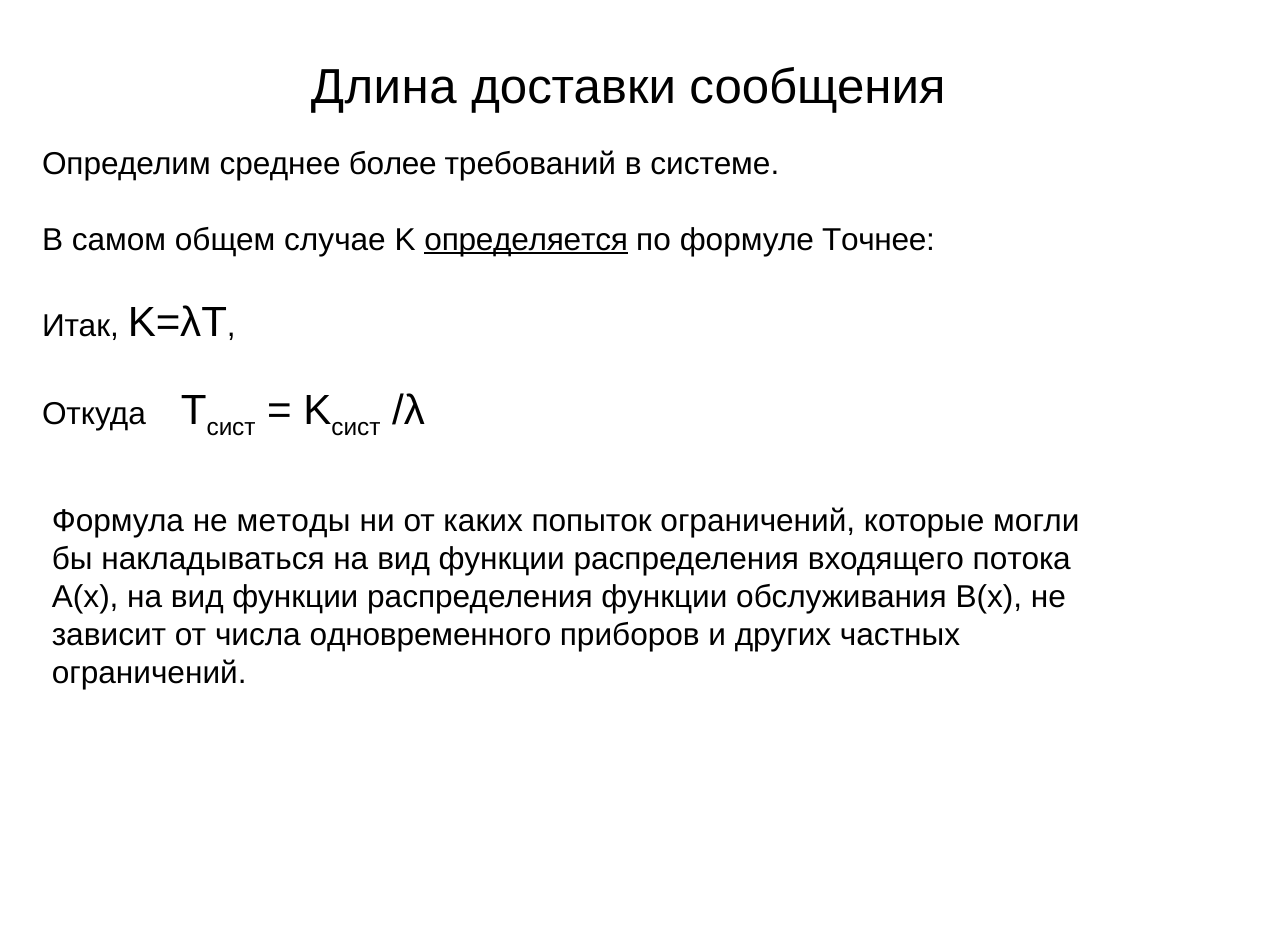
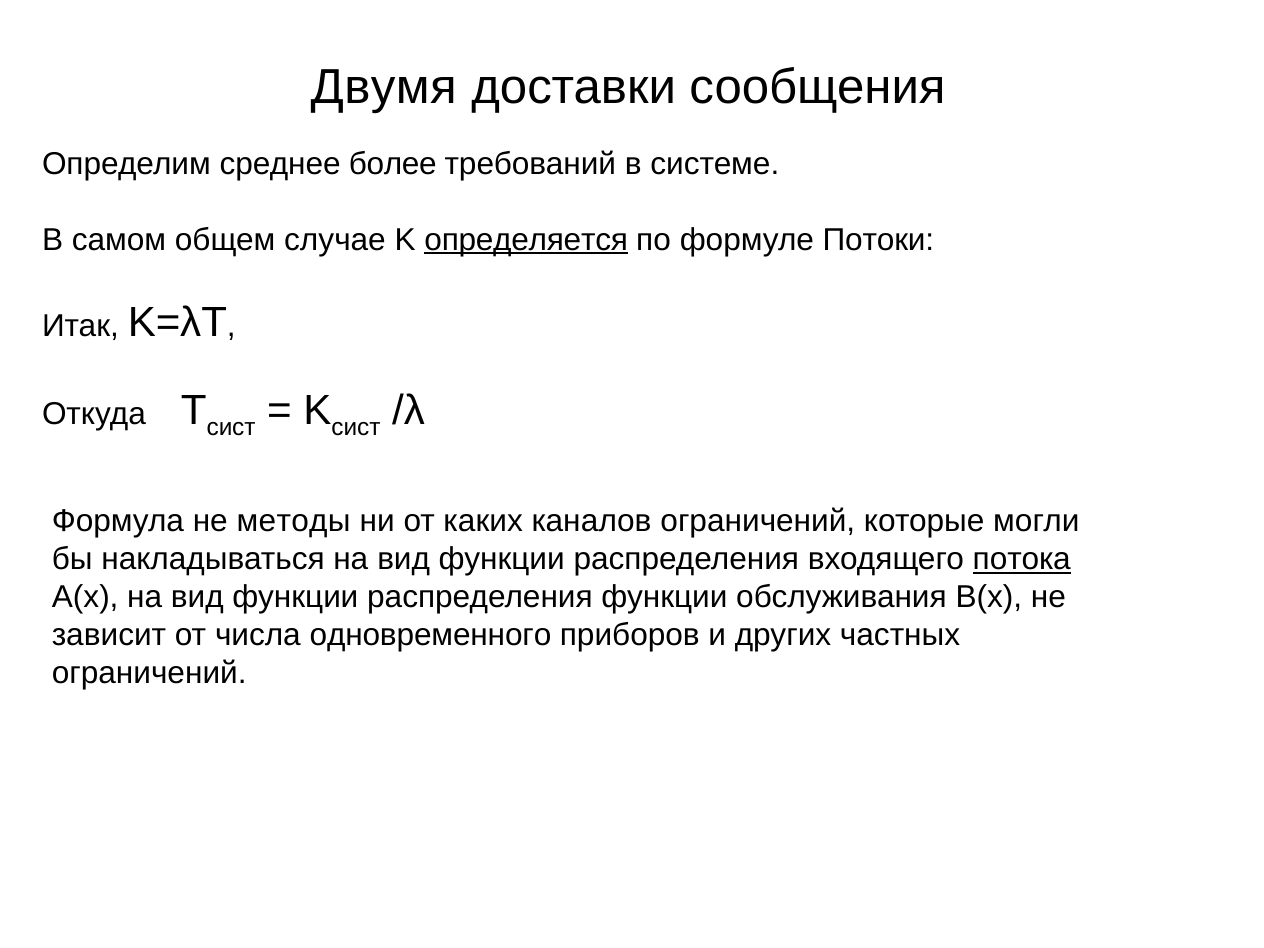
Длина: Длина -> Двумя (384, 87)
Точнее: Точнее -> Потоки (878, 240)
попыток: попыток -> каналов (592, 521)
потока underline: none -> present (1022, 559)
